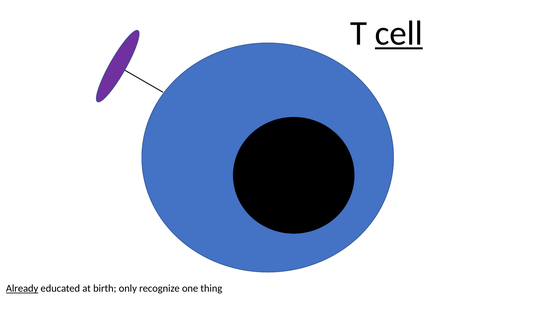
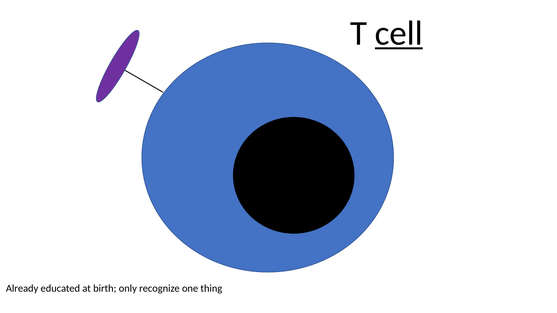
Already underline: present -> none (22, 289)
